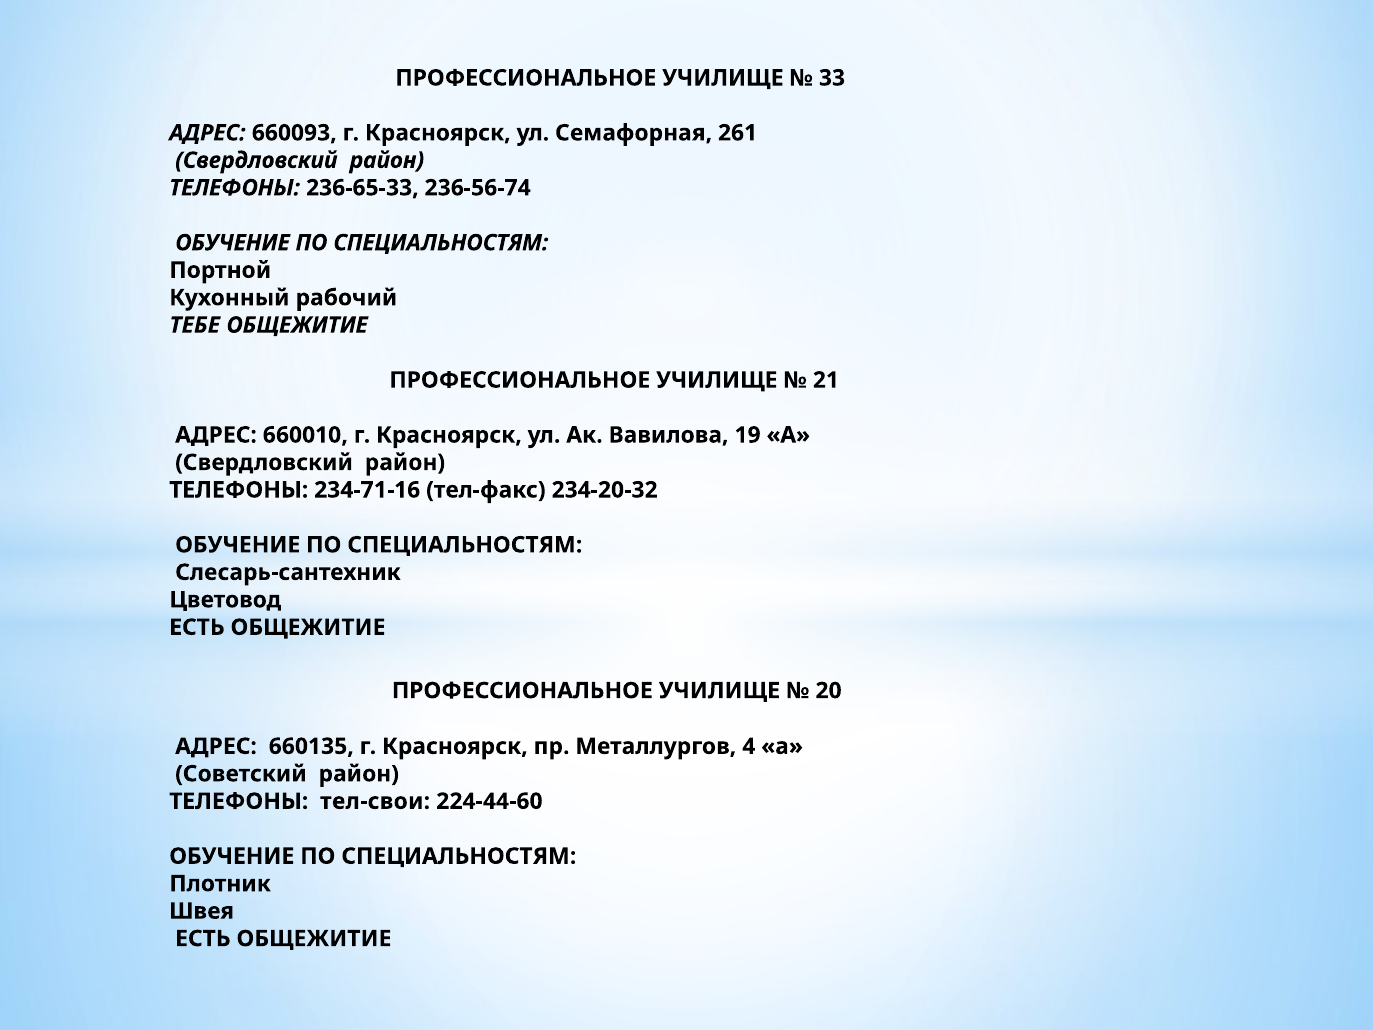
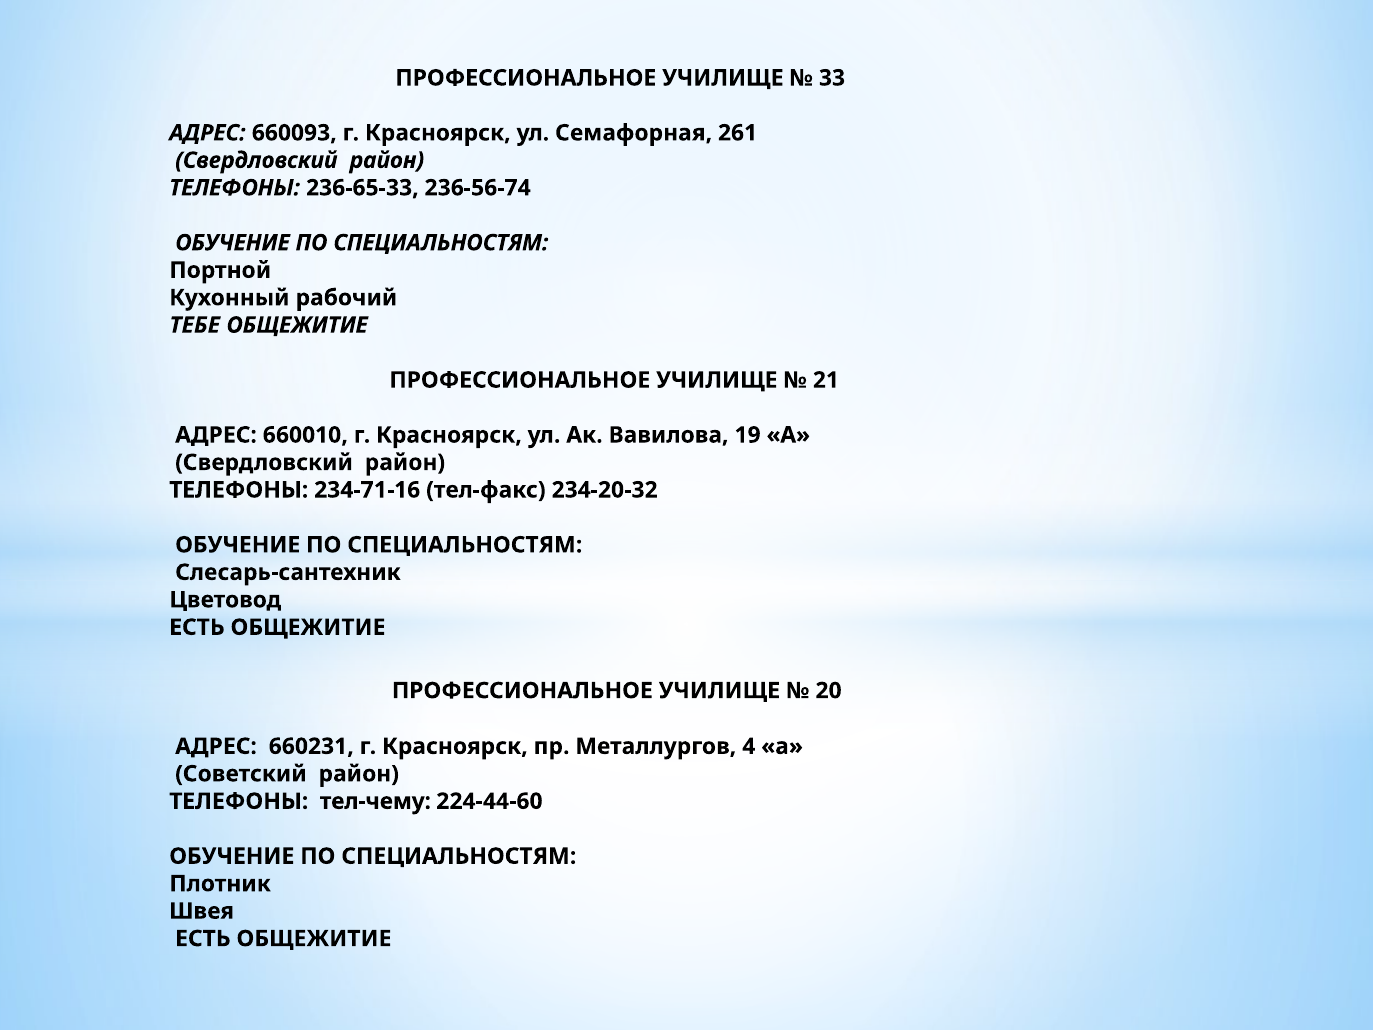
660135: 660135 -> 660231 (311, 746)
тел-свои: тел-свои -> тел-чему (375, 801)
